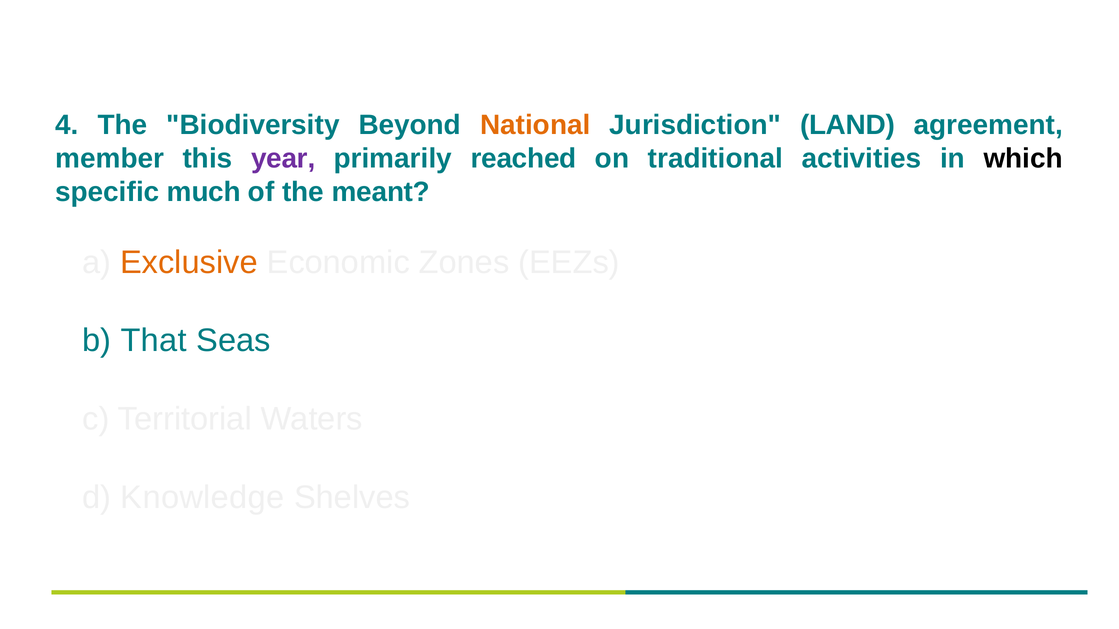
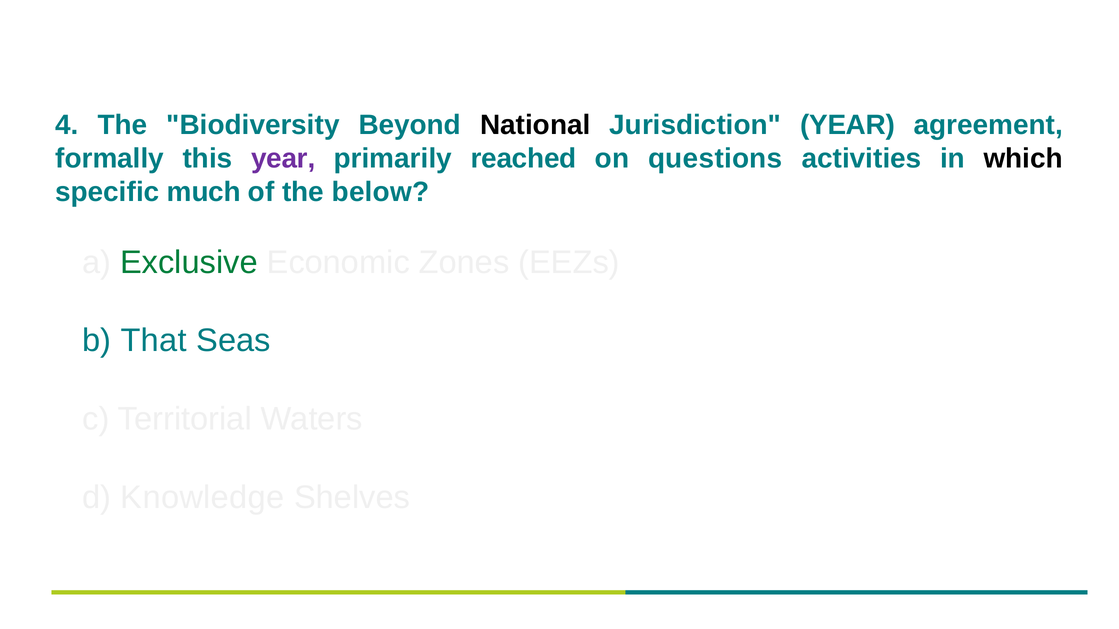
National colour: orange -> black (535, 125)
Jurisdiction LAND: LAND -> YEAR (848, 125)
member: member -> formally (110, 159)
traditional: traditional -> questions (715, 159)
meant: meant -> below (381, 192)
Exclusive colour: orange -> green (189, 263)
